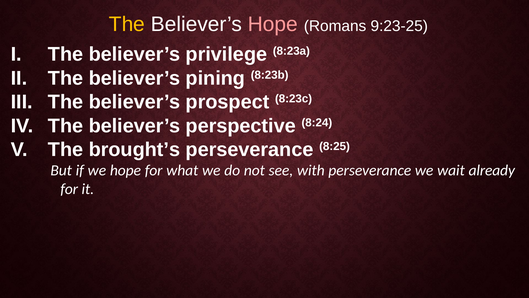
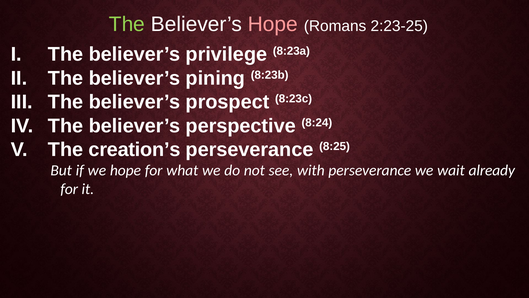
The colour: yellow -> light green (127, 24)
9:23-25: 9:23-25 -> 2:23-25 (399, 26)
brought’s: brought’s -> creation’s (134, 149)
